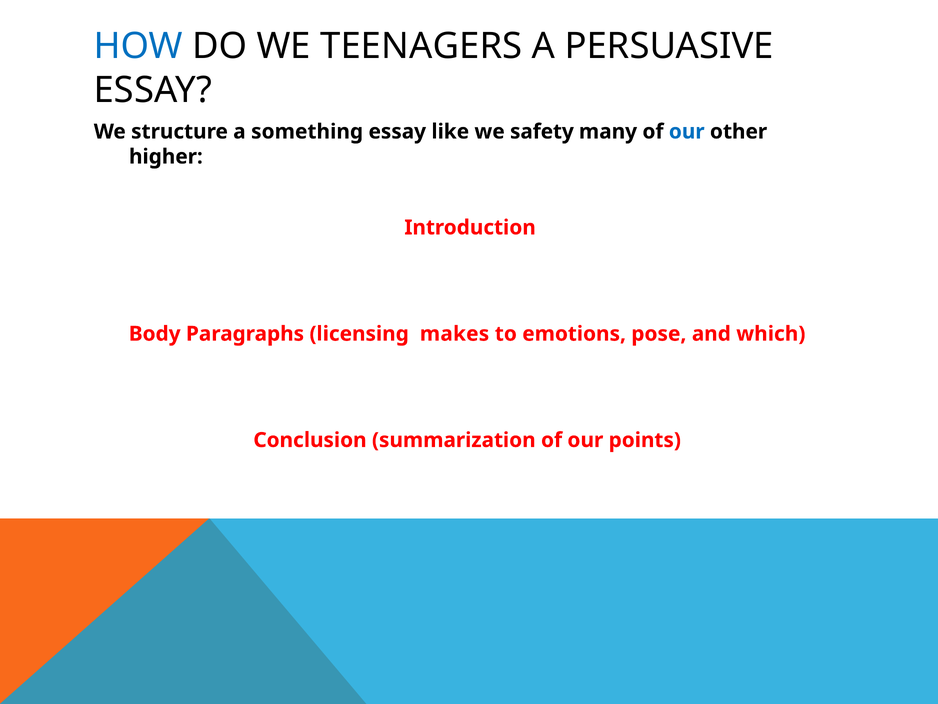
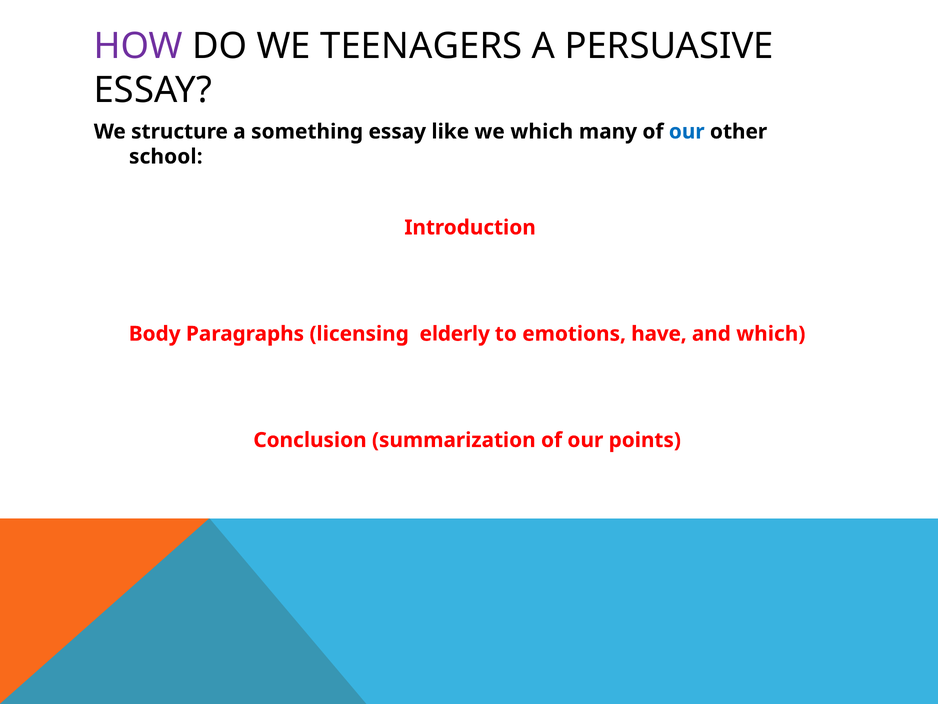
HOW colour: blue -> purple (138, 46)
we safety: safety -> which (542, 132)
higher: higher -> school (166, 157)
makes: makes -> elderly (455, 334)
pose: pose -> have (659, 334)
